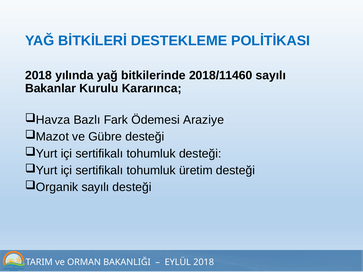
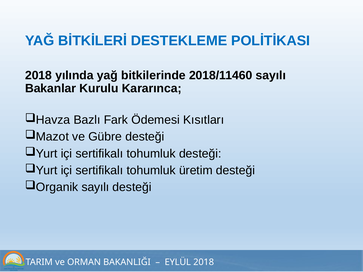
Araziye: Araziye -> Kısıtları (204, 120)
